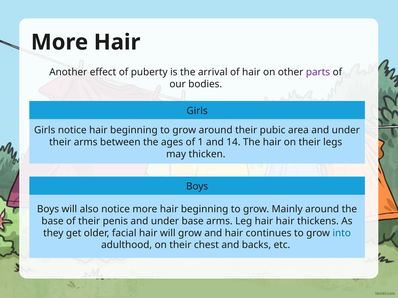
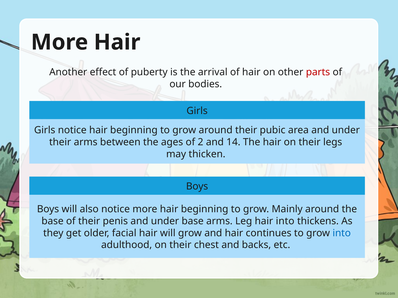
parts colour: purple -> red (318, 72)
1: 1 -> 2 (201, 142)
hair hair: hair -> into (285, 221)
